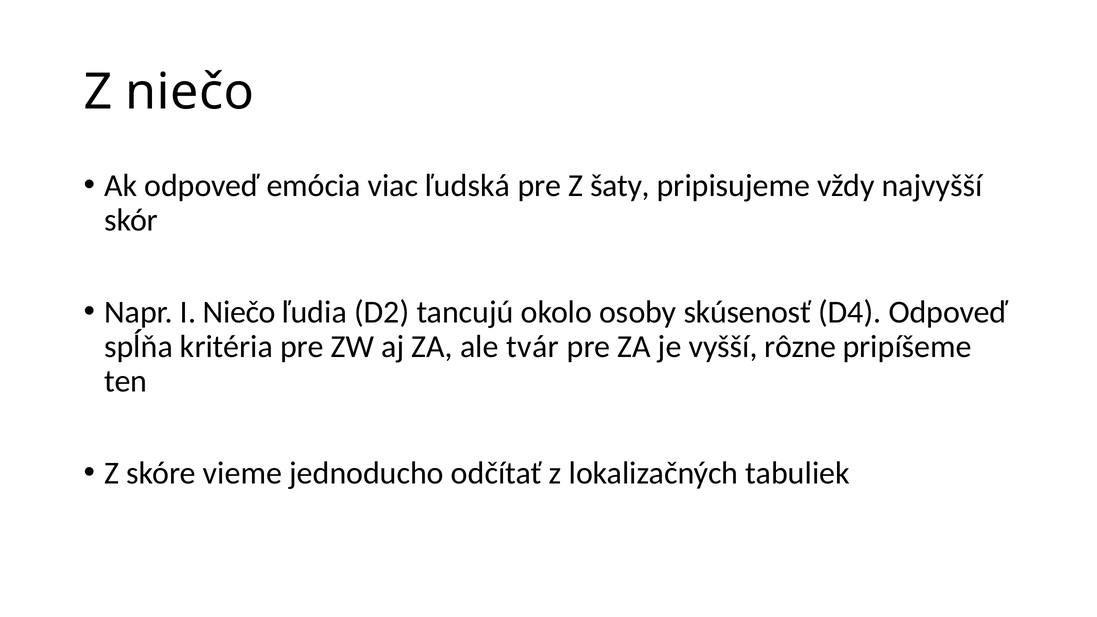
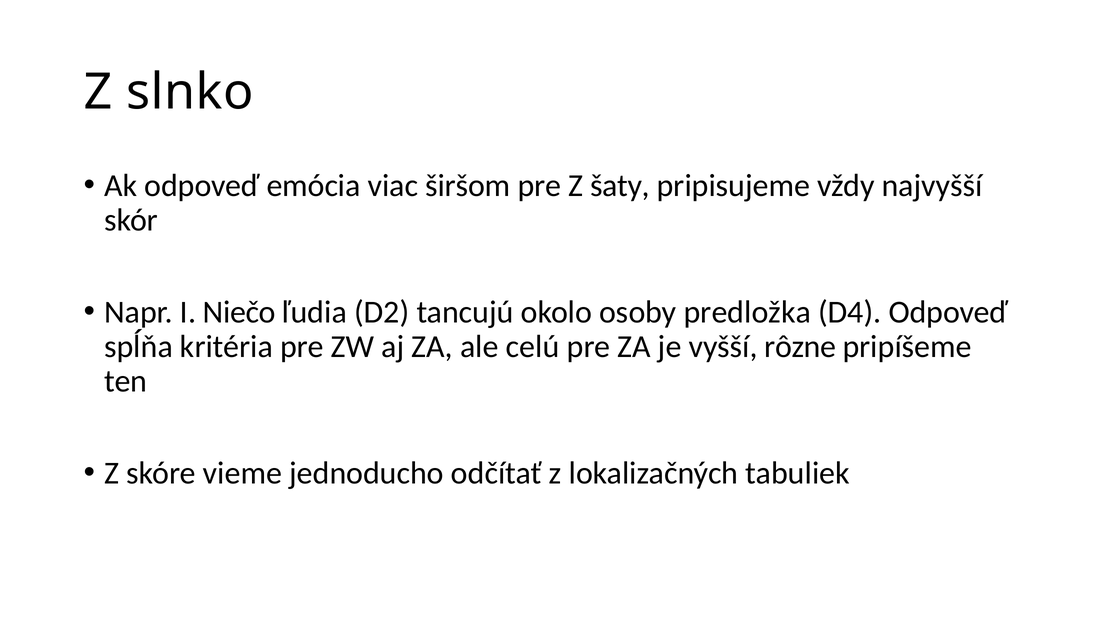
Z niečo: niečo -> slnko (190, 92)
ľudská: ľudská -> širšom (468, 185)
skúsenosť: skúsenosť -> predložka (747, 312)
tvár: tvár -> celú (533, 347)
